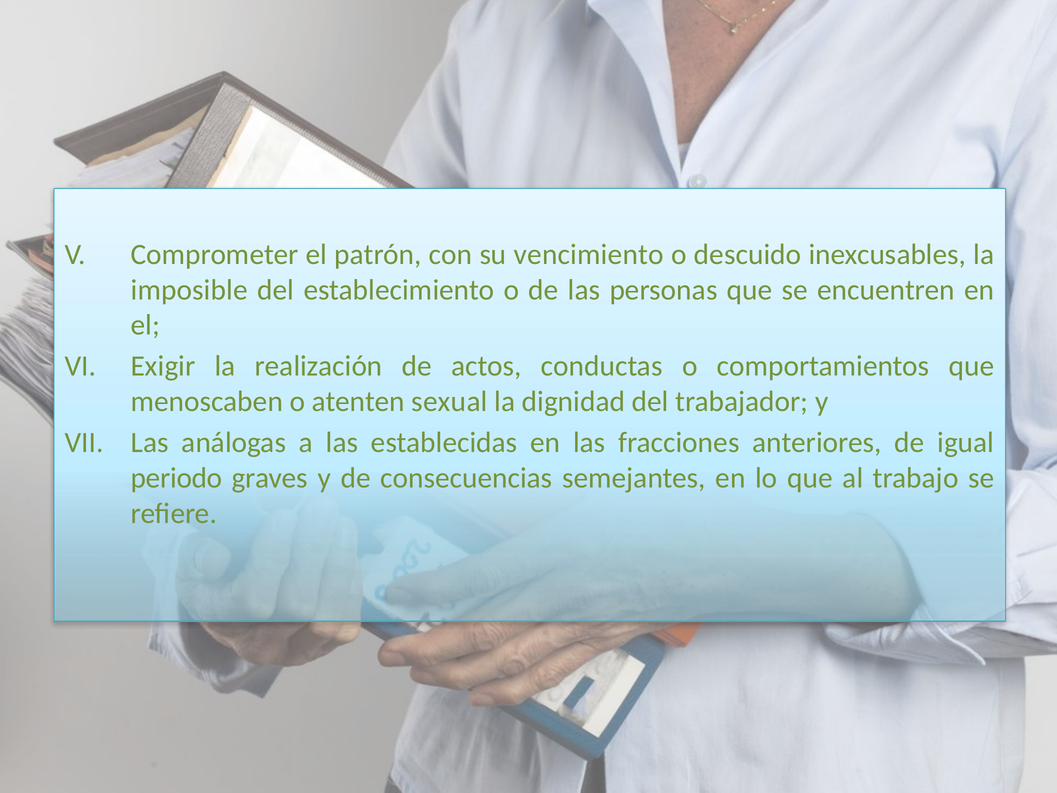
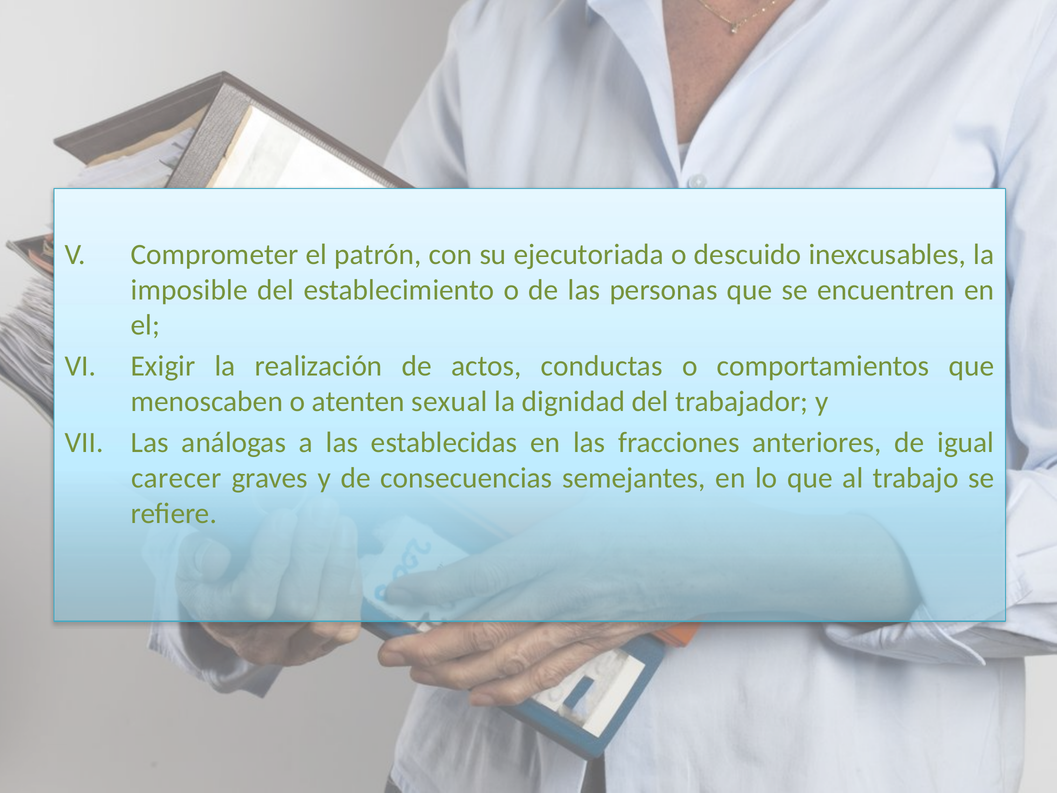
vencimiento: vencimiento -> ejecutoriada (589, 254)
periodo: periodo -> carecer (176, 478)
